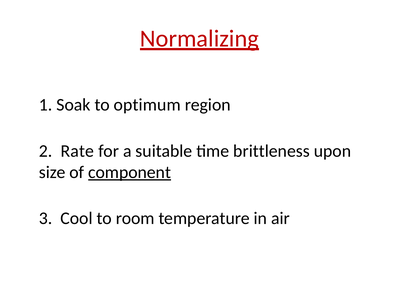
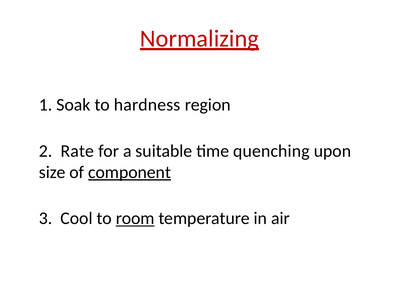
optimum: optimum -> hardness (147, 105)
brittleness: brittleness -> quenching (271, 151)
room underline: none -> present (135, 219)
